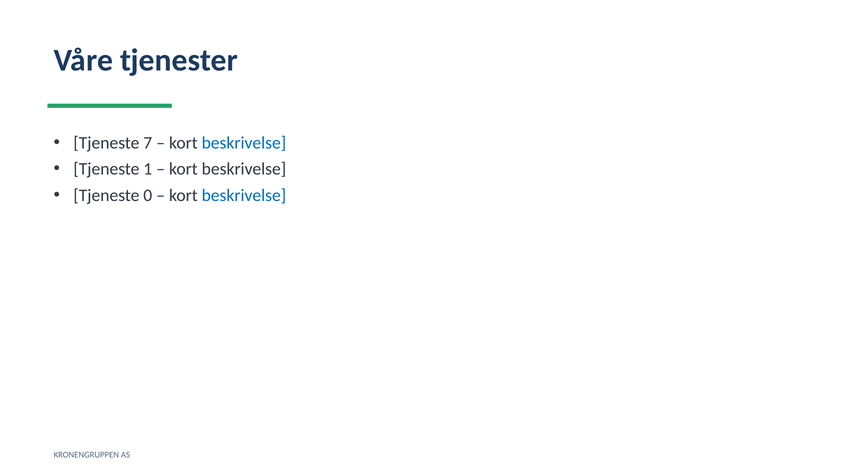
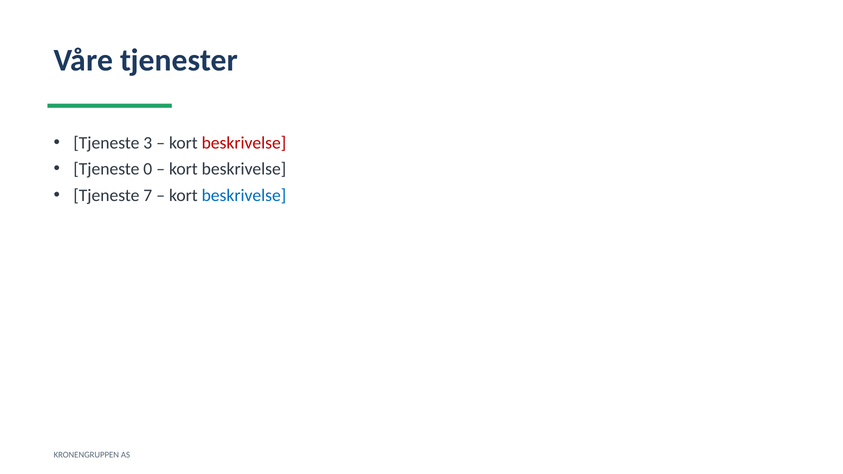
7: 7 -> 3 (148, 143)
beskrivelse colour: blue -> red (244, 143)
1: 1 -> 0 (148, 169)
0: 0 -> 7 (148, 195)
